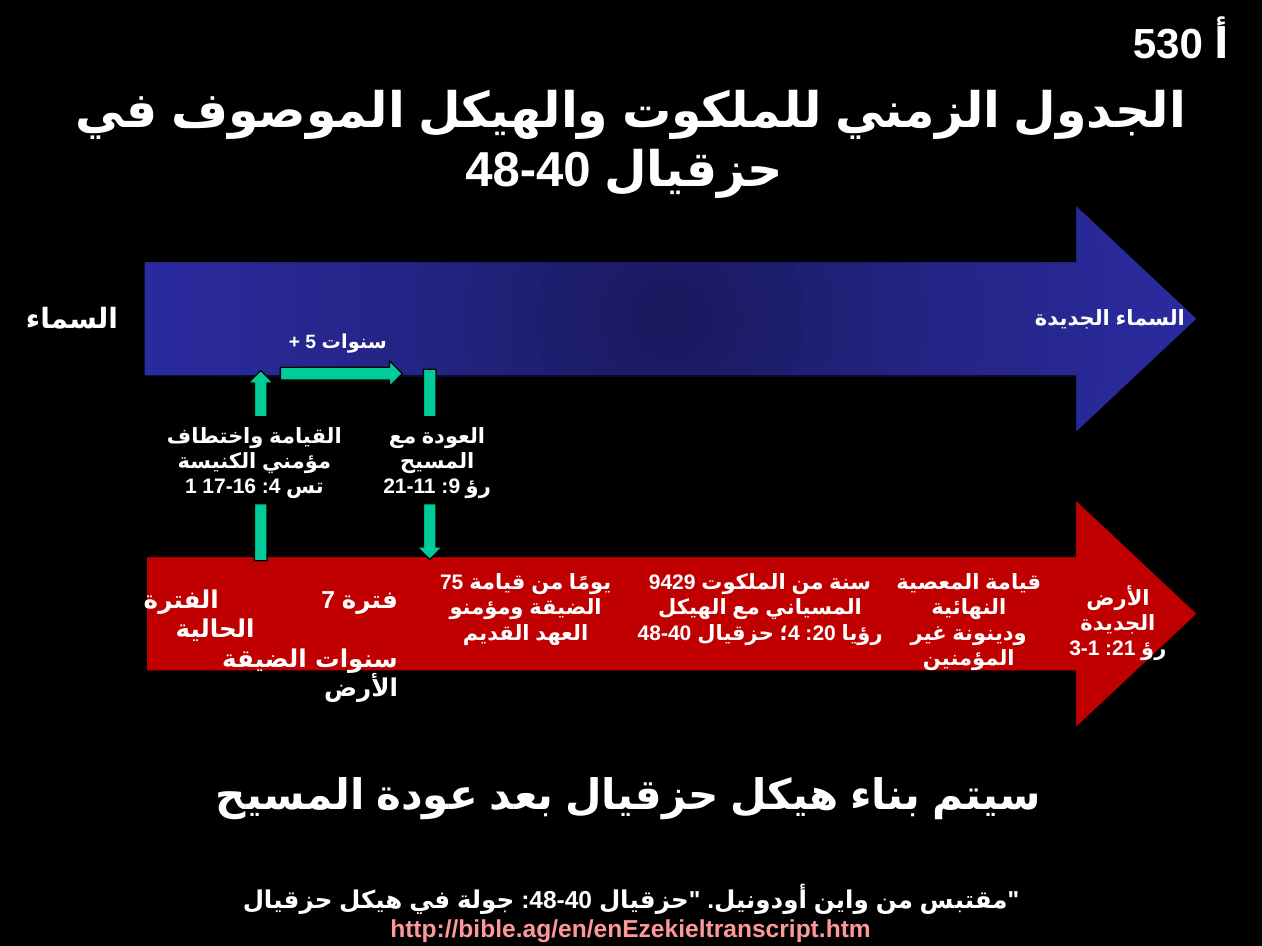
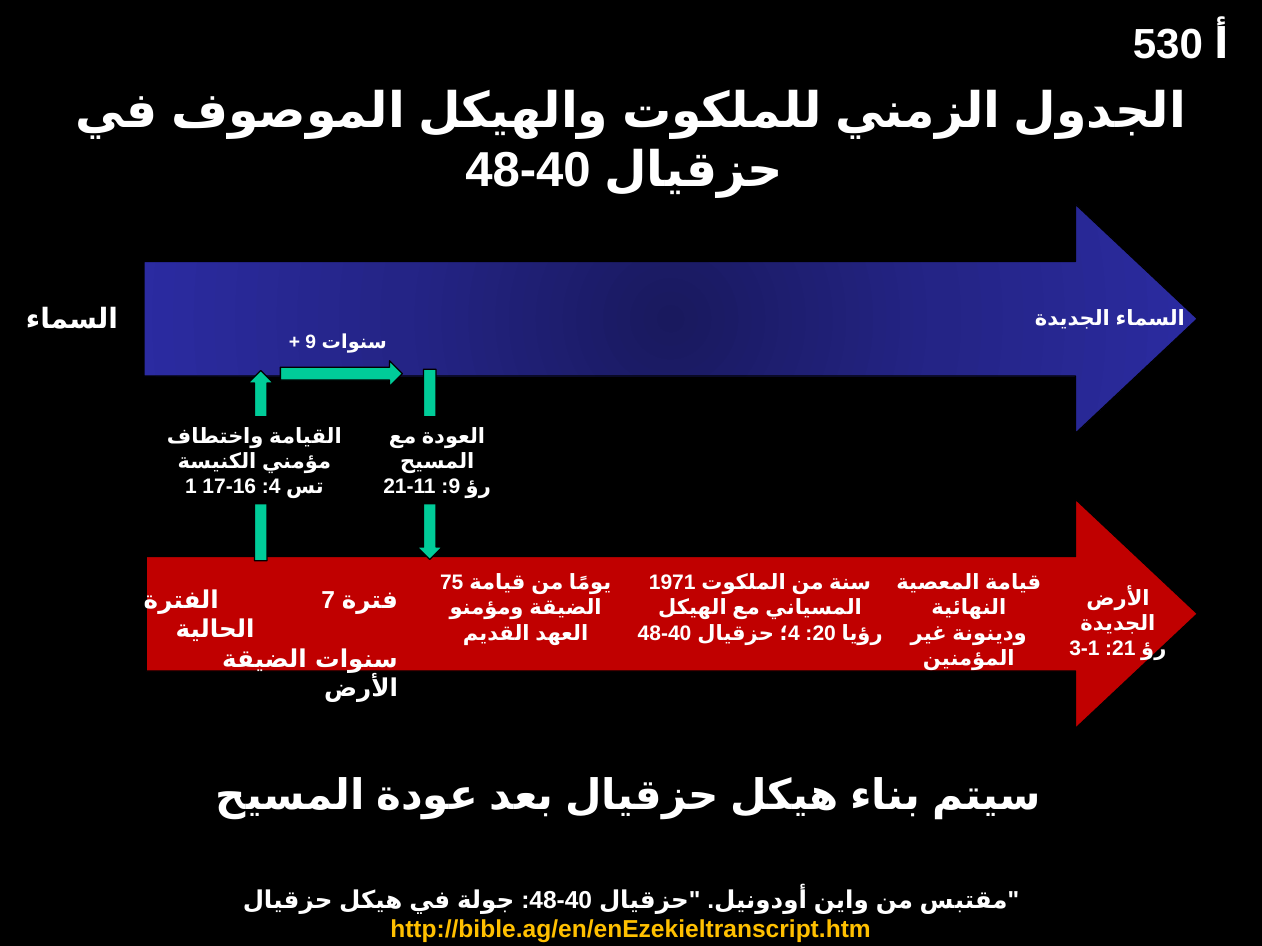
5: 5 -> 9 (311, 342)
9429: 9429 -> 1971 (672, 583)
http://bible.ag/en/enEzekieltranscript.htm colour: pink -> yellow (631, 930)
